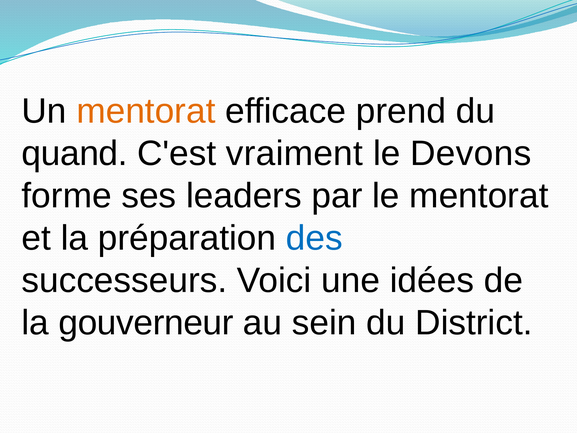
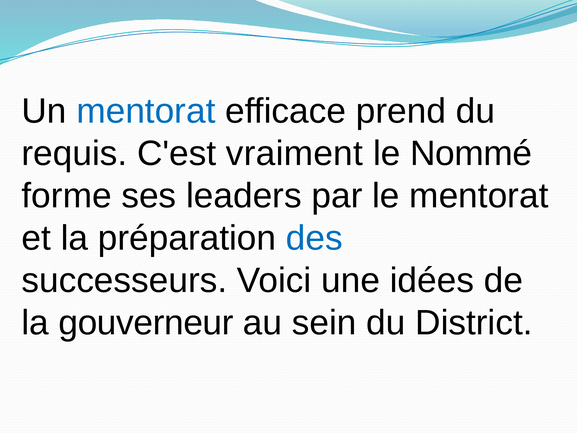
mentorat colour: orange -> blue (146, 111)
quand: quand -> requis (74, 153)
Devons: Devons -> Nommé (471, 153)
